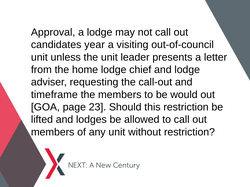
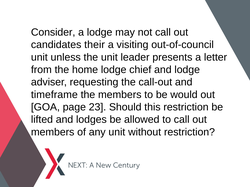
Approval: Approval -> Consider (53, 32)
year: year -> their (95, 45)
